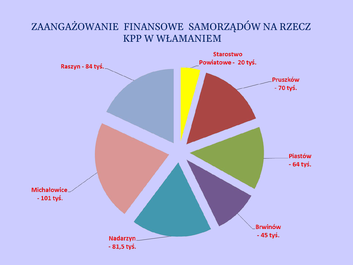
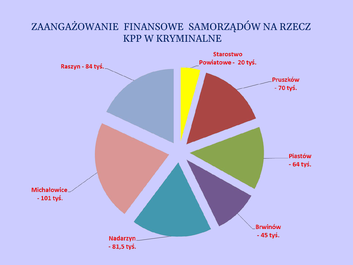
WŁAMANIEM: WŁAMANIEM -> KRYMINALNE (189, 39)
